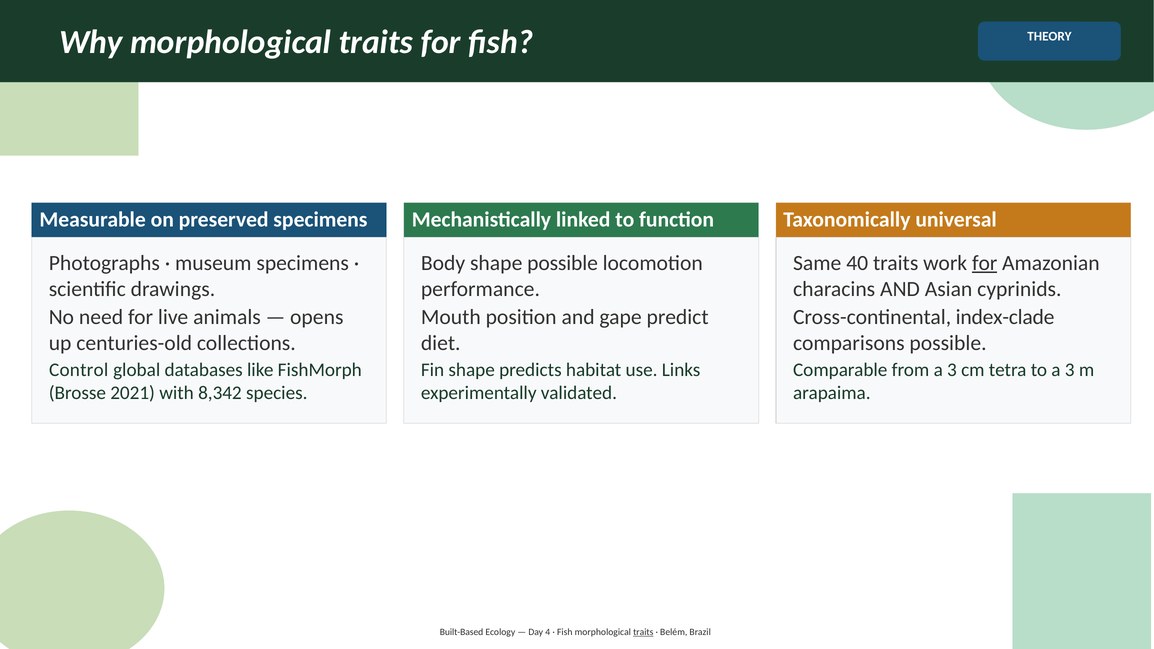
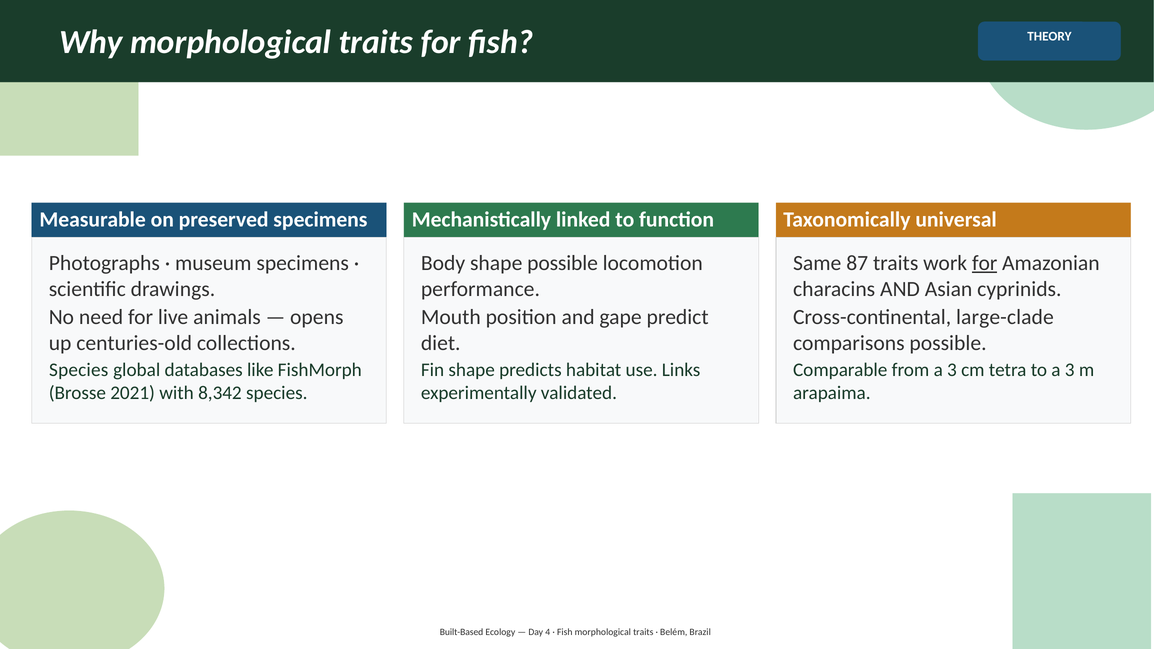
40: 40 -> 87 (857, 263)
index-clade: index-clade -> large-clade (1005, 317)
Control: Control -> Species (79, 370)
traits underline: present -> none (643, 632)
